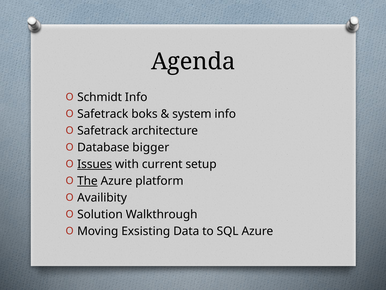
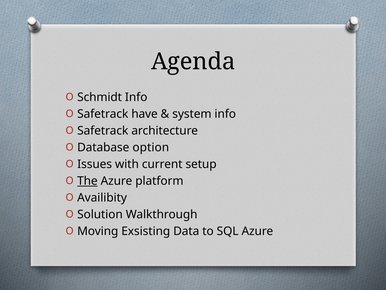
boks: boks -> have (145, 114)
bigger: bigger -> option (151, 147)
Issues underline: present -> none (95, 164)
